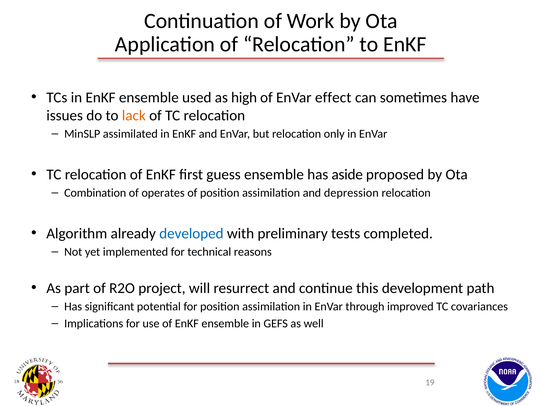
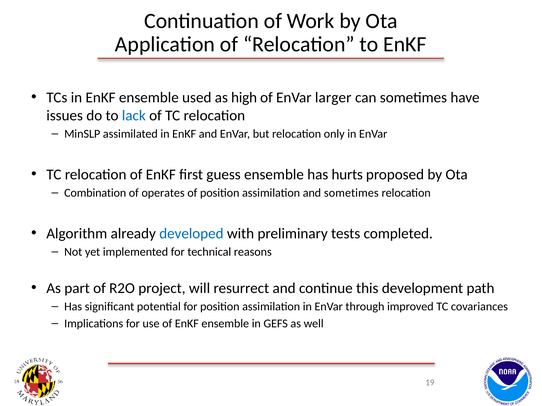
effect: effect -> larger (333, 98)
lack colour: orange -> blue (134, 116)
aside: aside -> hurts (347, 175)
and depression: depression -> sometimes (351, 193)
